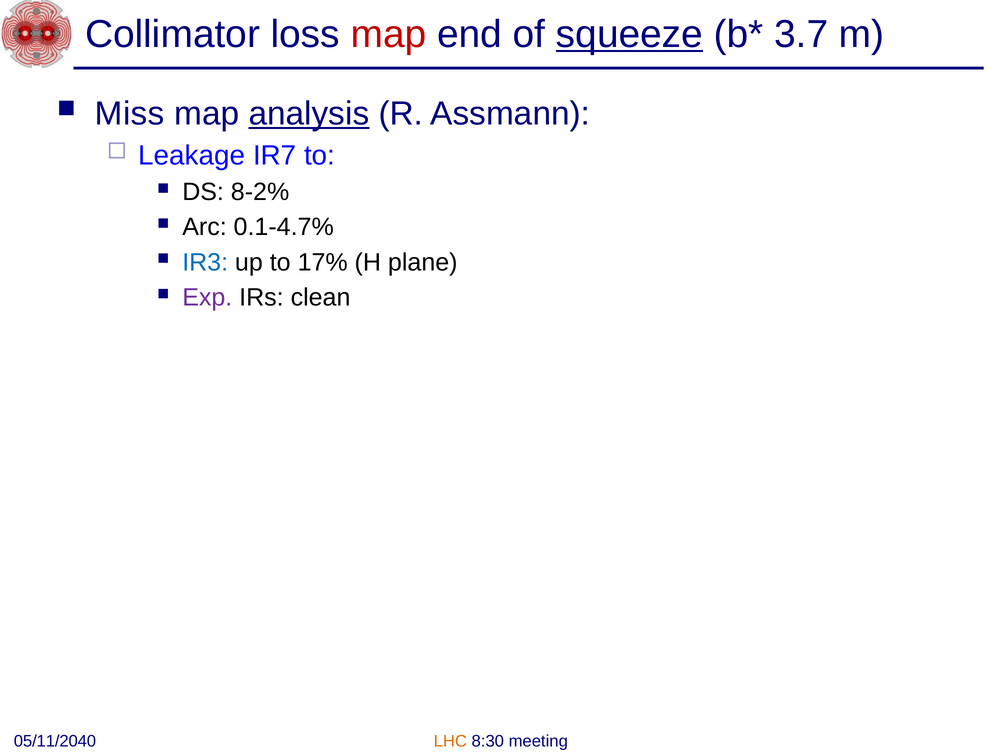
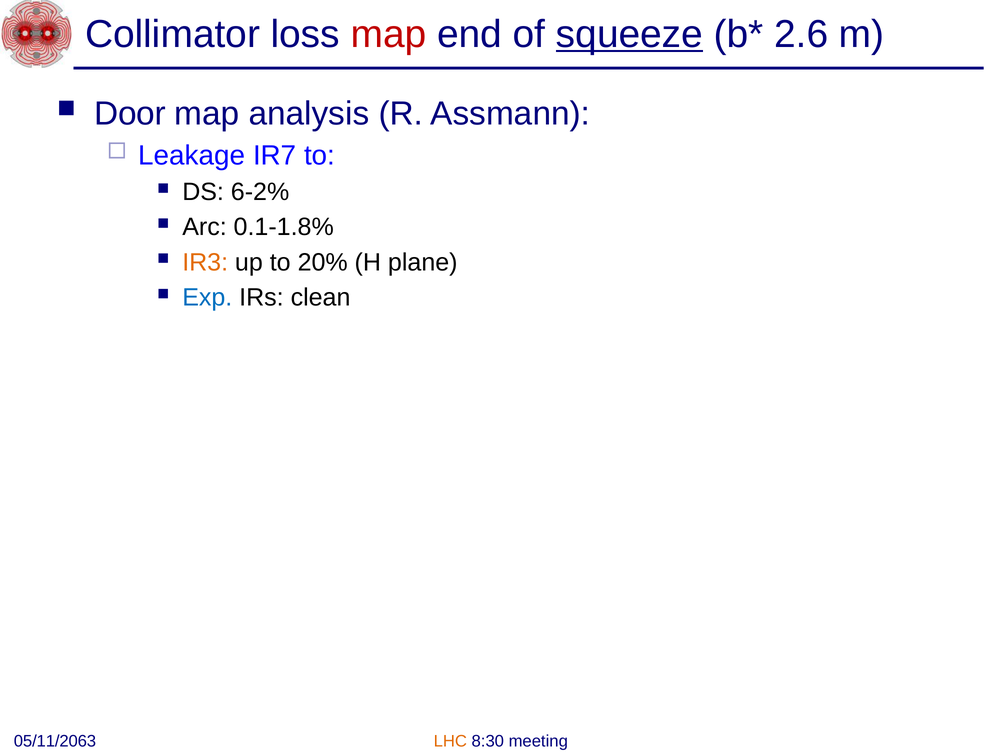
3.7: 3.7 -> 2.6 (801, 34)
Miss: Miss -> Door (130, 114)
analysis underline: present -> none (309, 114)
8-2%: 8-2% -> 6-2% (260, 192)
0.1-4.7%: 0.1-4.7% -> 0.1-1.8% (284, 227)
IR3 colour: blue -> orange (205, 262)
17%: 17% -> 20% (323, 262)
Exp colour: purple -> blue (207, 297)
05/11/2040: 05/11/2040 -> 05/11/2063 (55, 741)
